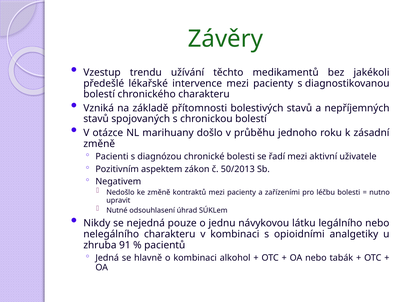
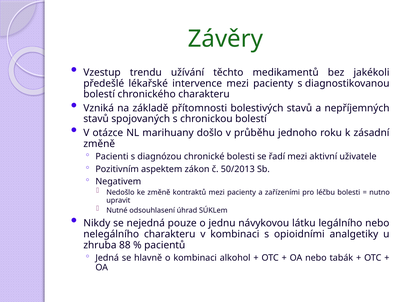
91: 91 -> 88 (125, 245)
